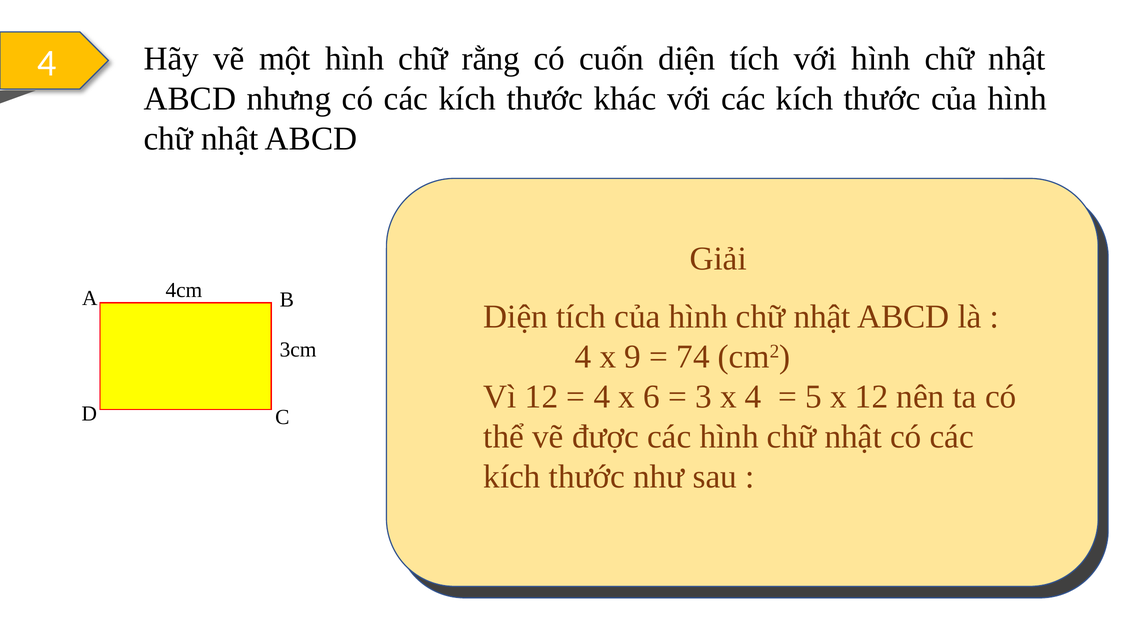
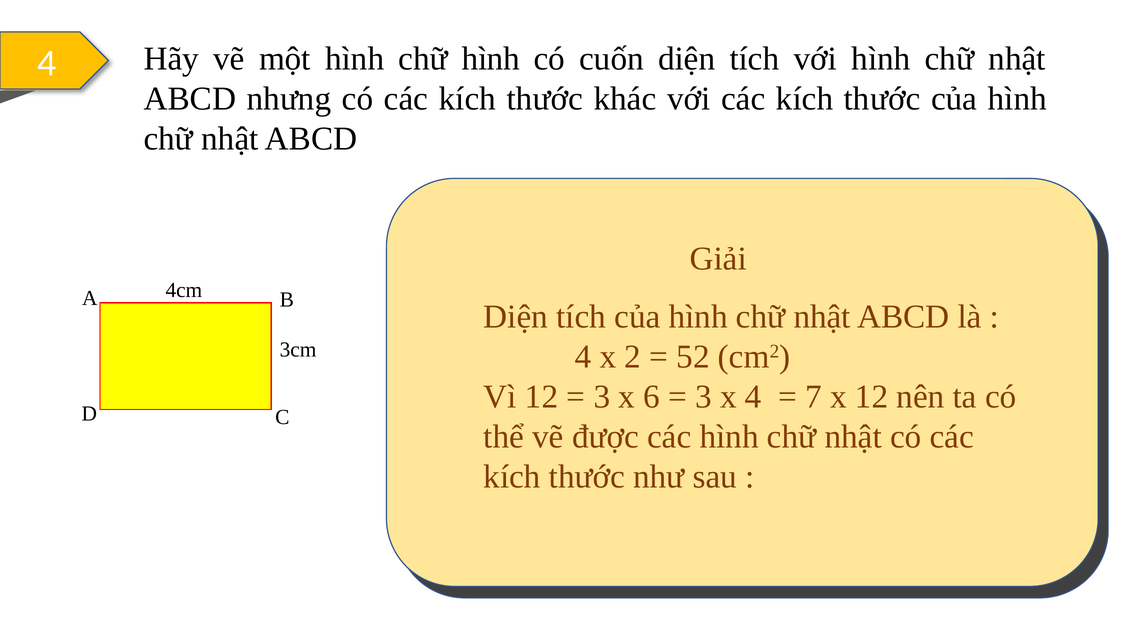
chữ rằng: rằng -> hình (491, 59)
9: 9 -> 2 (633, 357)
74: 74 -> 52 (693, 357)
4: 4 -> 3 (602, 397)
5: 5 -> 7 (814, 397)
